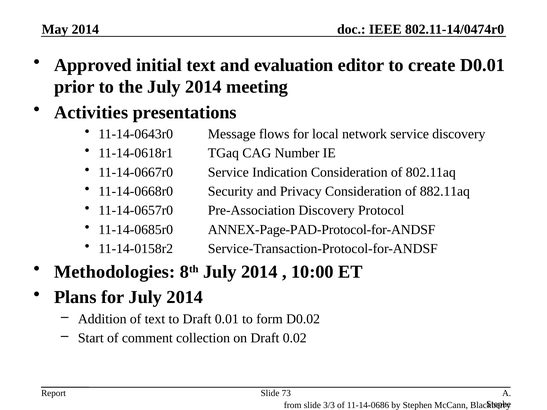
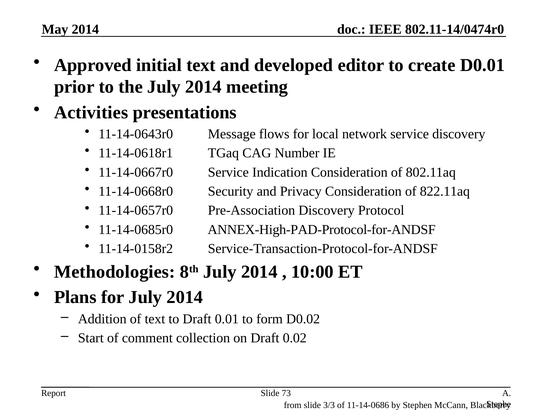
evaluation: evaluation -> developed (294, 65)
882.11aq: 882.11aq -> 822.11aq (445, 191)
ANNEX-Page-PAD-Protocol-for-ANDSF: ANNEX-Page-PAD-Protocol-for-ANDSF -> ANNEX-High-PAD-Protocol-for-ANDSF (322, 230)
